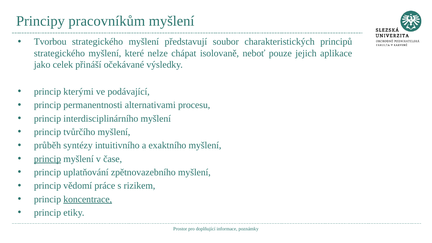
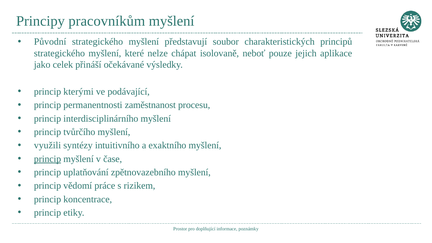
Tvorbou: Tvorbou -> Původní (50, 42)
alternativami: alternativami -> zaměstnanost (150, 105)
průběh: průběh -> využili (48, 145)
koncentrace underline: present -> none (88, 199)
